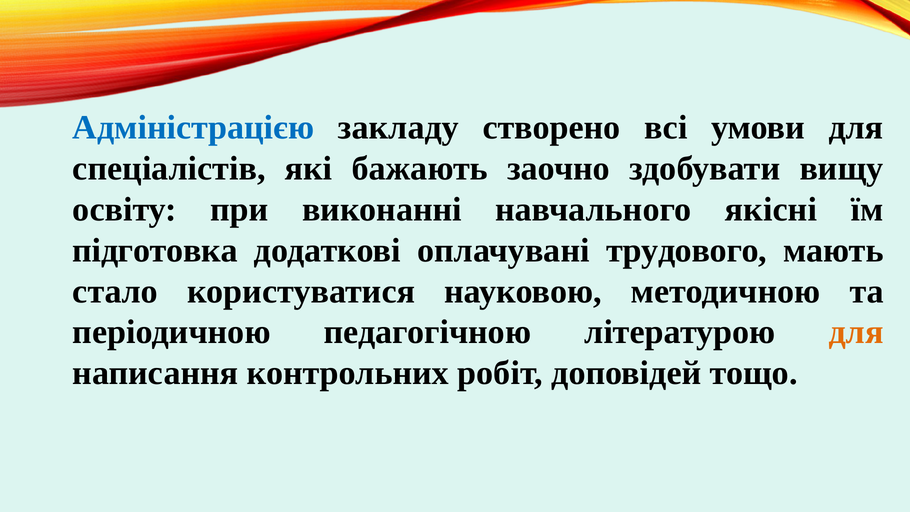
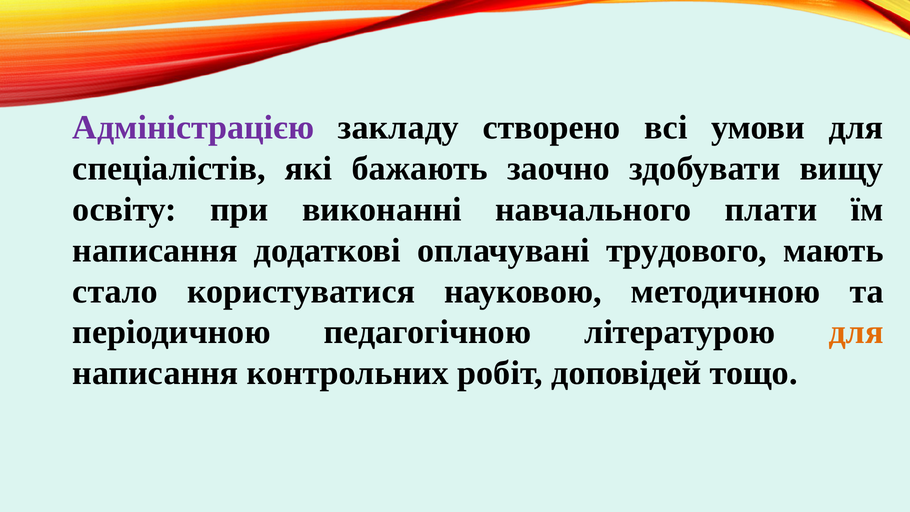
Адміністрацією colour: blue -> purple (193, 127)
якісні: якісні -> плати (771, 209)
підготовка: підготовка -> написання (155, 250)
